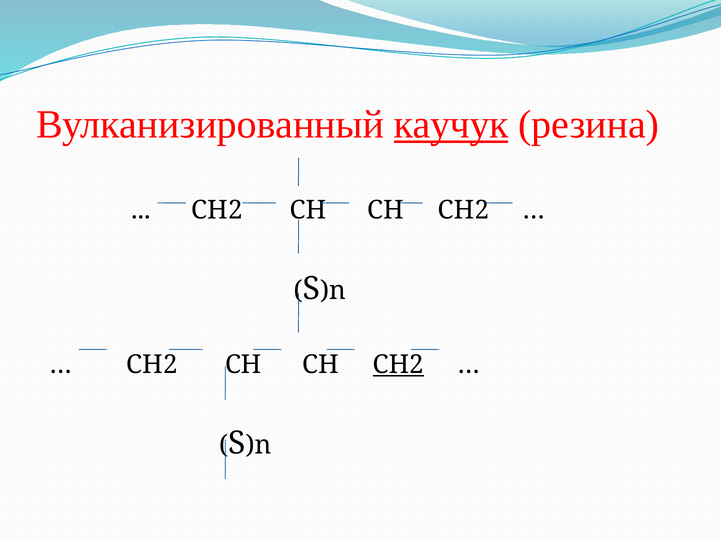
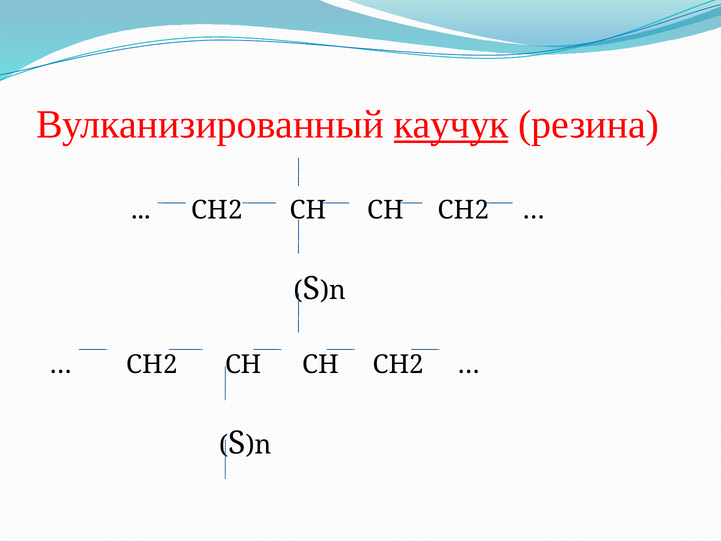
СН2 underline: present -> none (398, 365)
